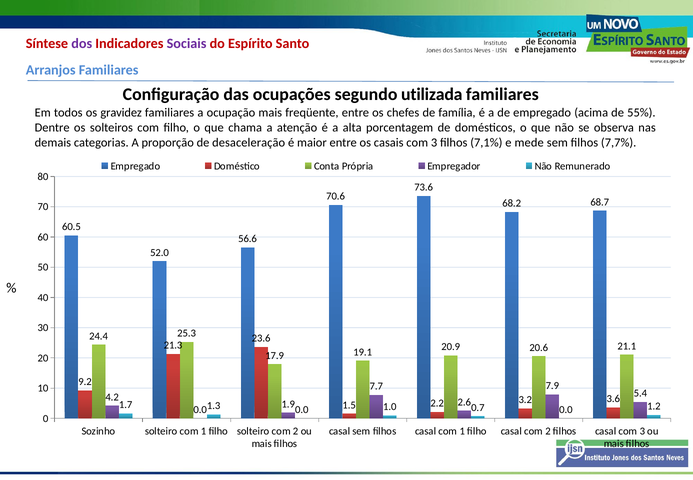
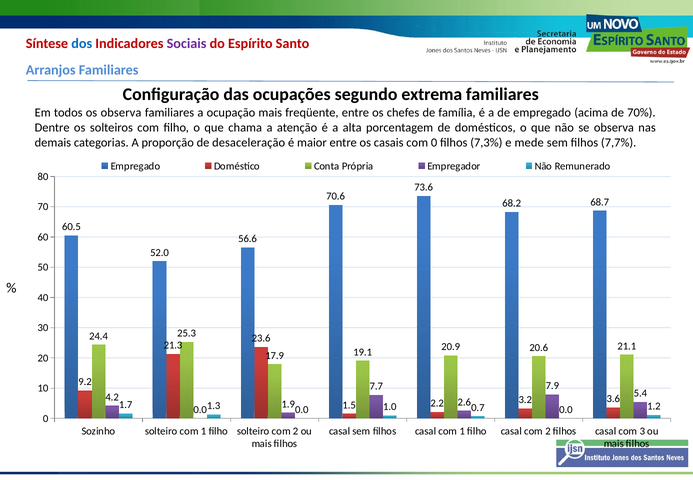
dos colour: purple -> blue (82, 43)
utilizada: utilizada -> extrema (432, 94)
os gravidez: gravidez -> observa (121, 113)
55%: 55% -> 70% (641, 113)
casais com 3: 3 -> 0 (434, 143)
7,1%: 7,1% -> 7,3% (486, 143)
